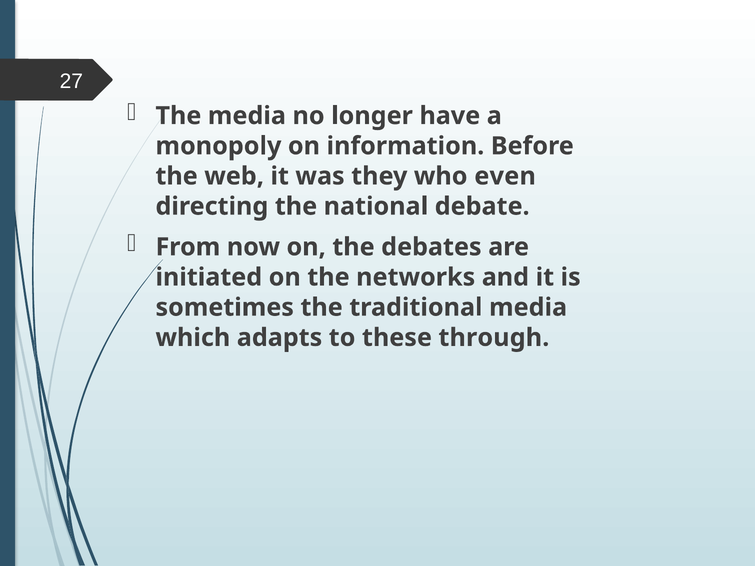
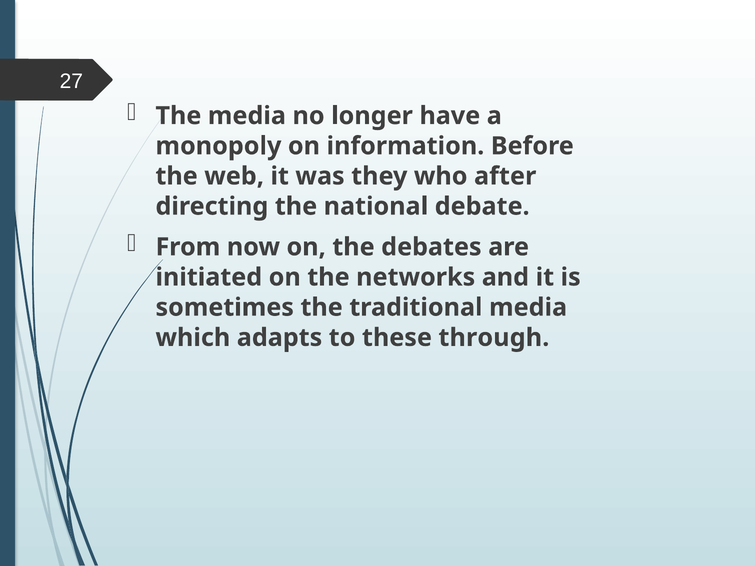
even: even -> after (505, 176)
